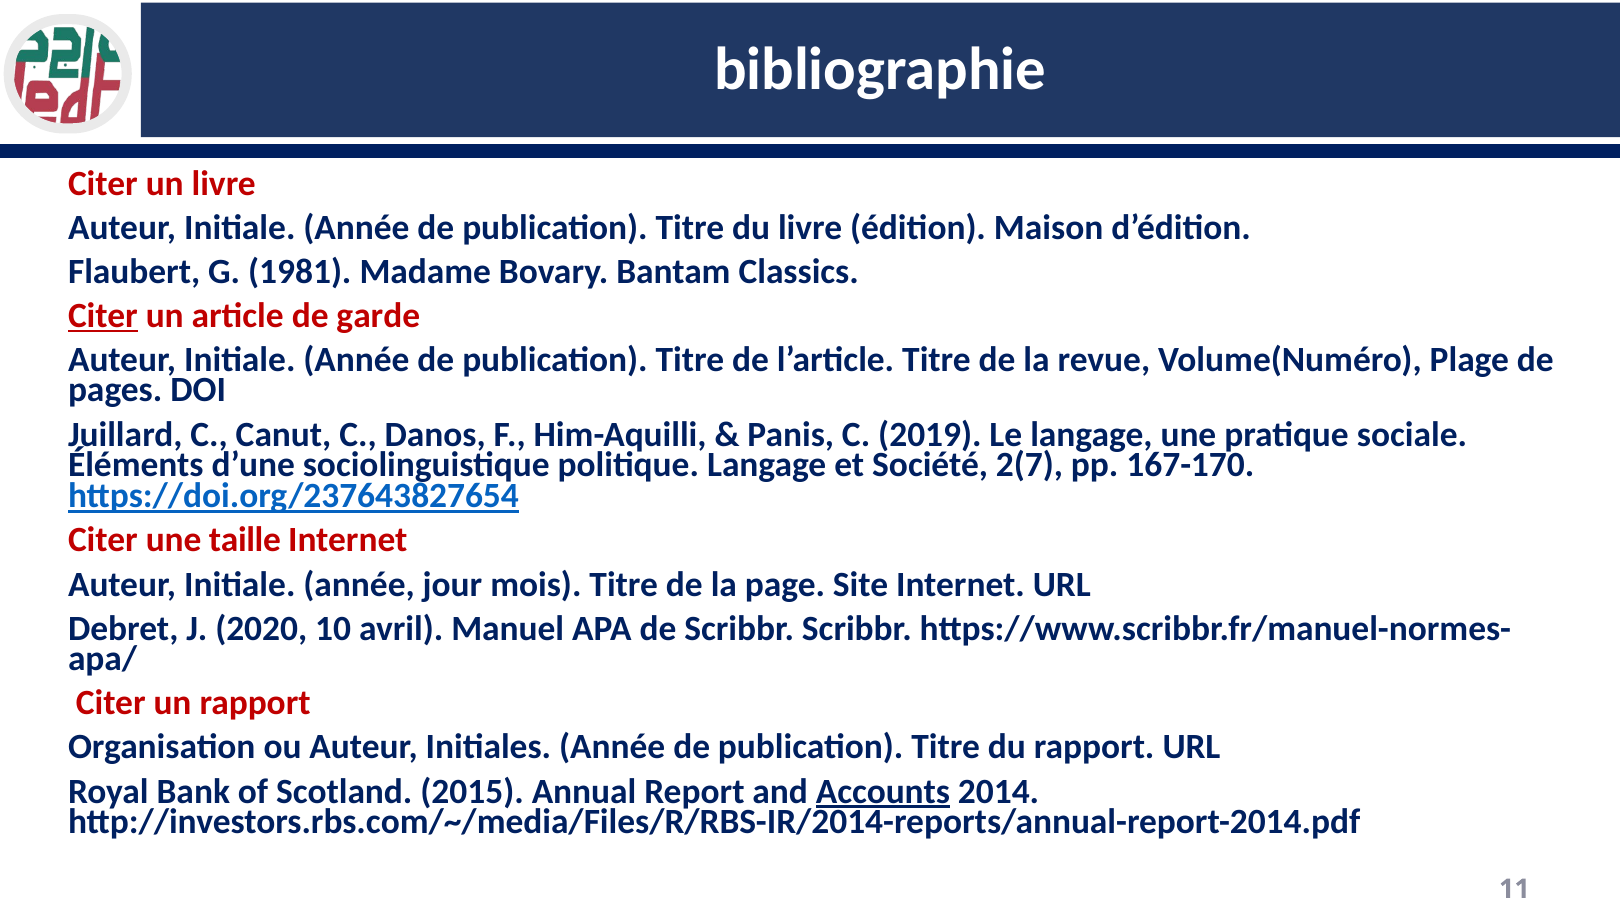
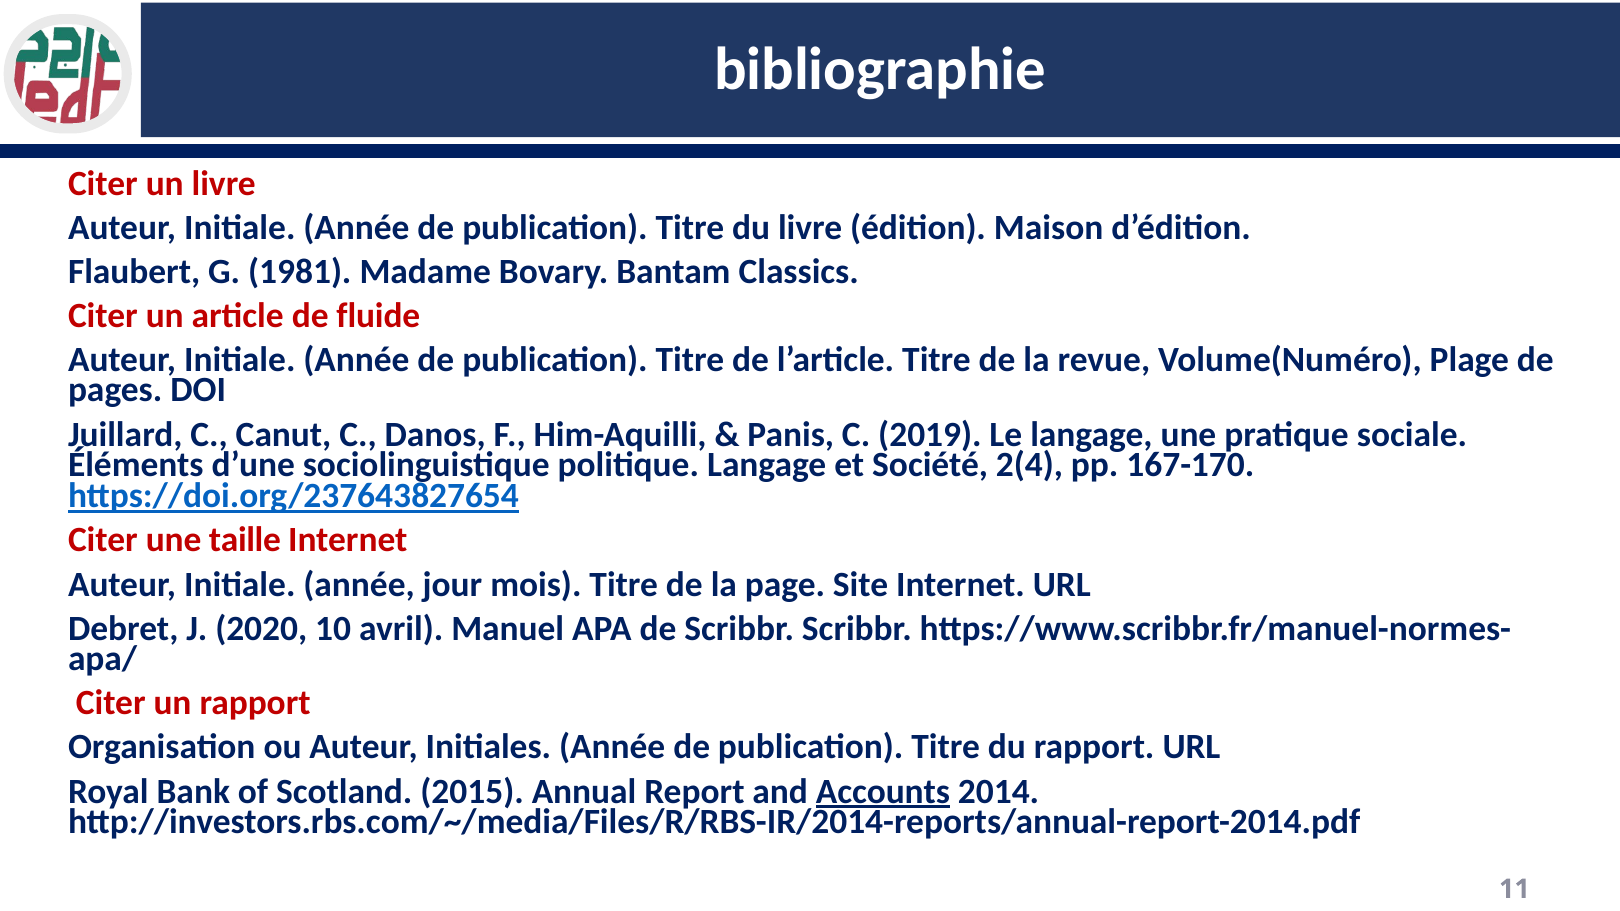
Citer underline: present -> none (103, 316)
garde: garde -> fluide (378, 316)
2(7: 2(7 -> 2(4 (1029, 465)
